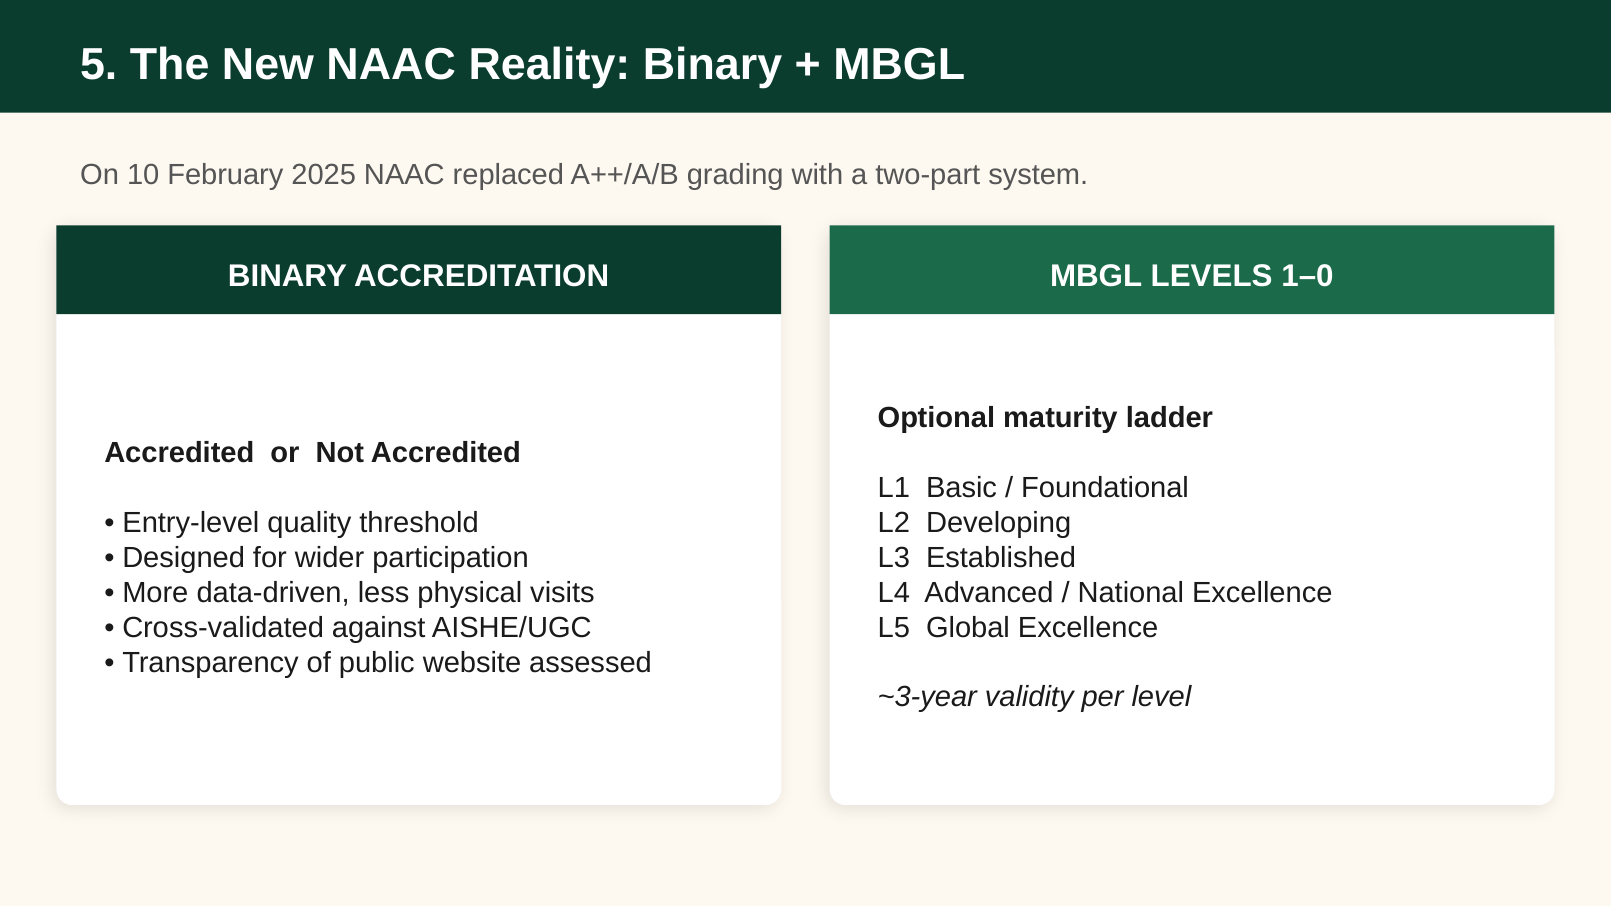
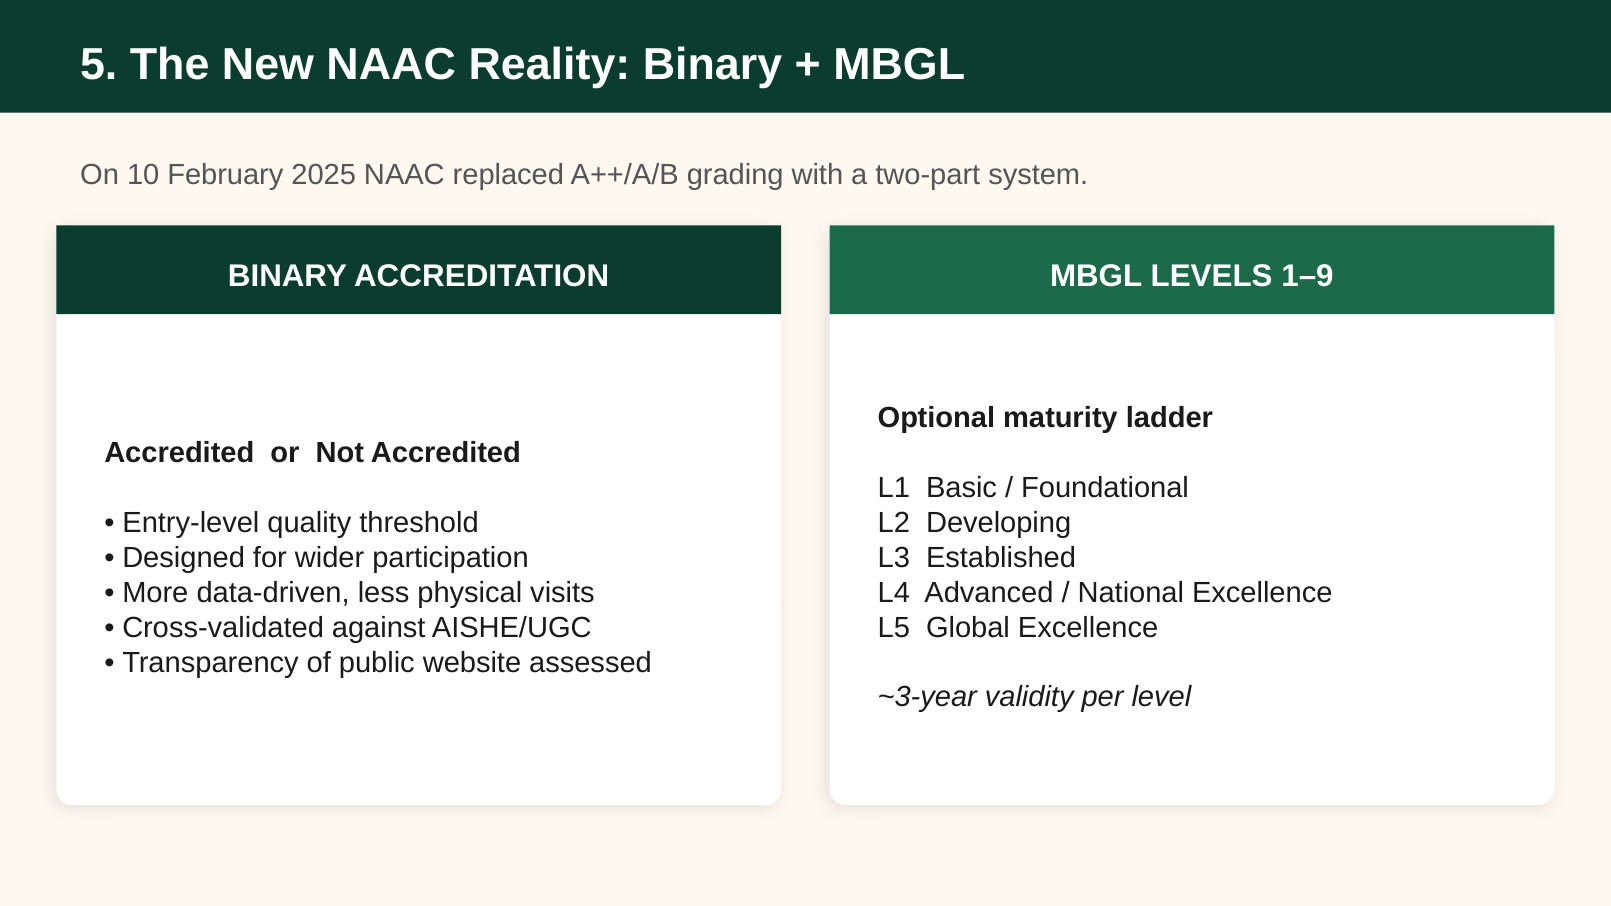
1–0: 1–0 -> 1–9 (1307, 276)
